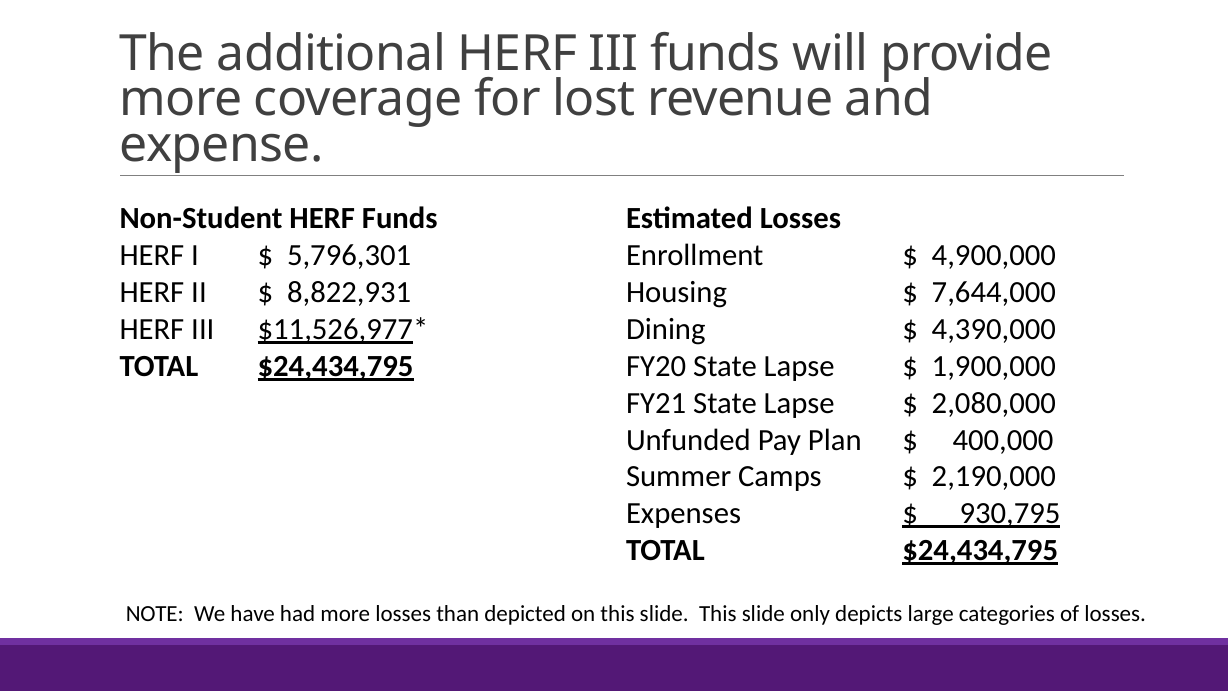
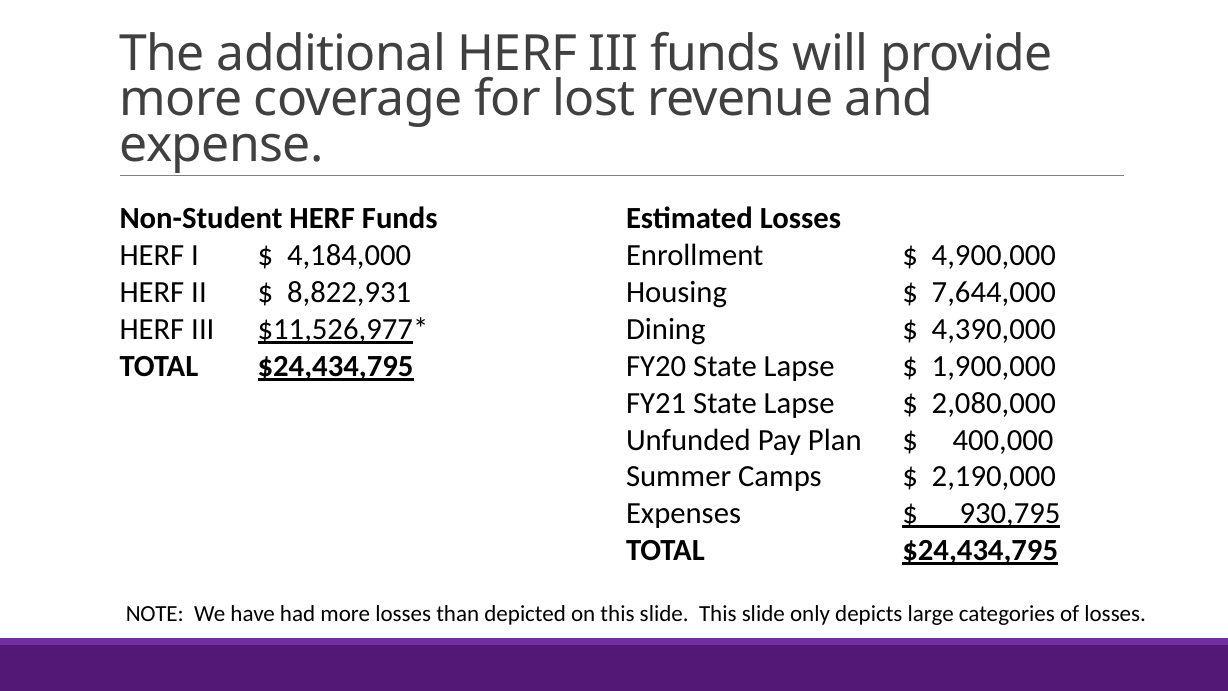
5,796,301: 5,796,301 -> 4,184,000 (349, 256)
